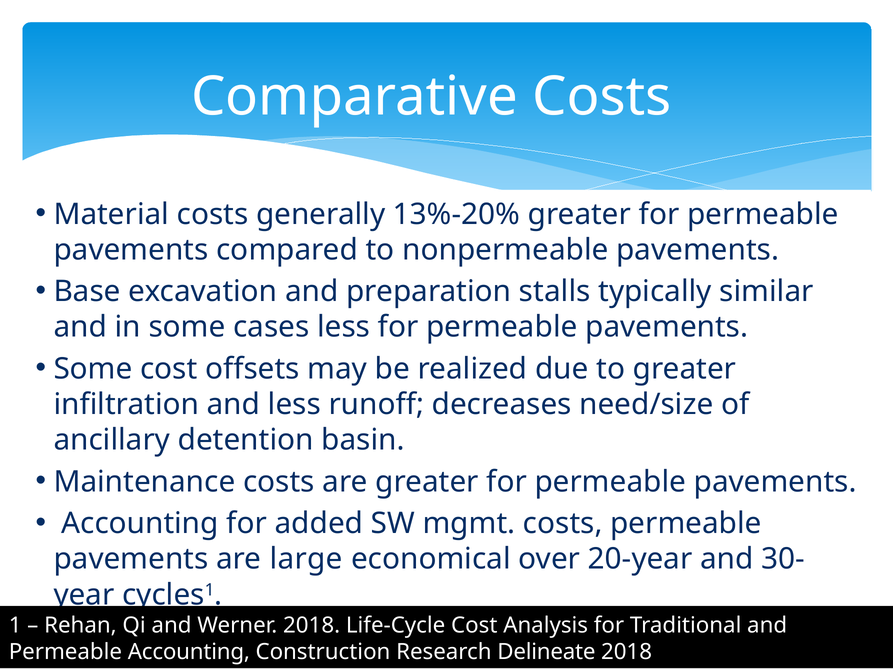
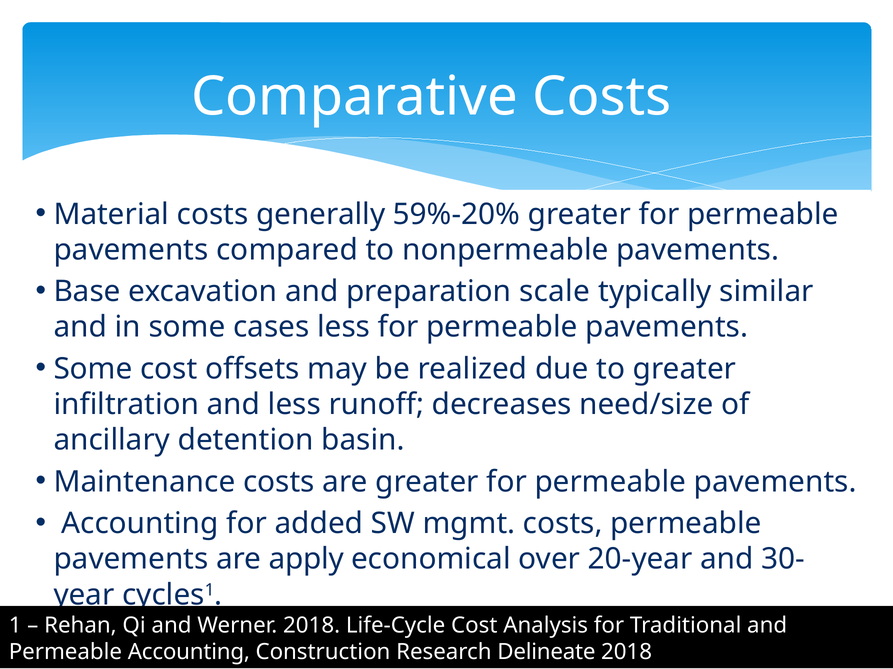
13%-20%: 13%-20% -> 59%-20% (457, 214)
stalls: stalls -> scale (555, 292)
large: large -> apply (306, 560)
